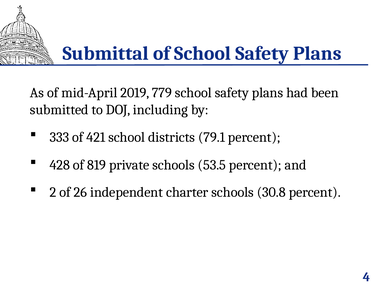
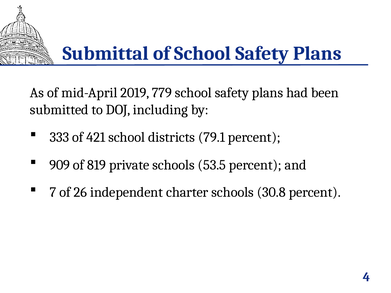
428: 428 -> 909 (60, 165)
2: 2 -> 7 (53, 192)
